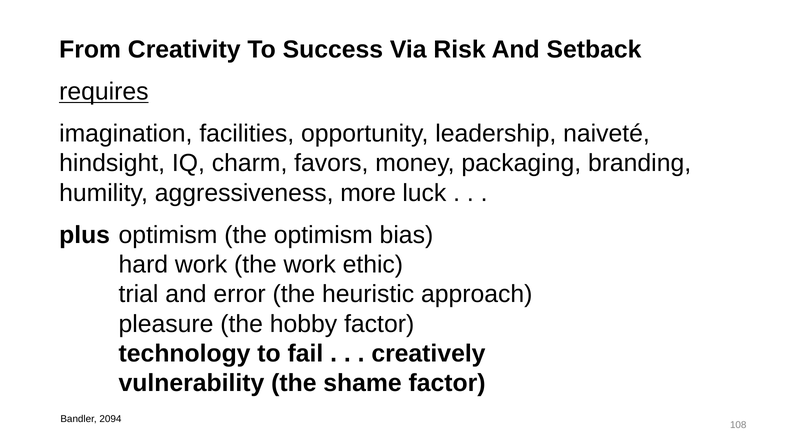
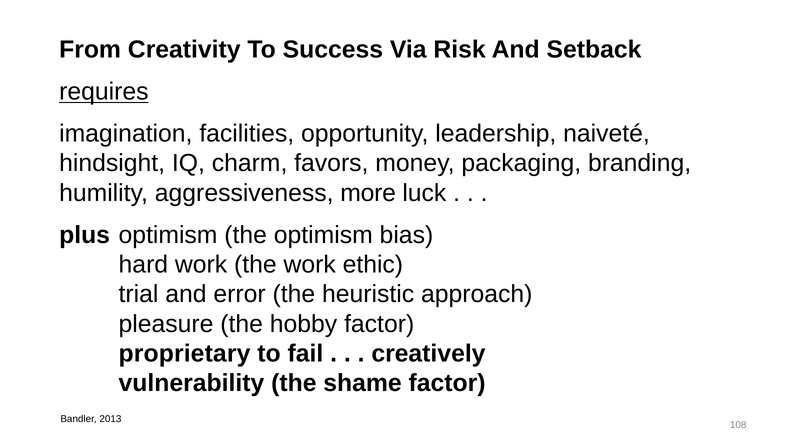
technology: technology -> proprietary (184, 354)
2094: 2094 -> 2013 (110, 419)
